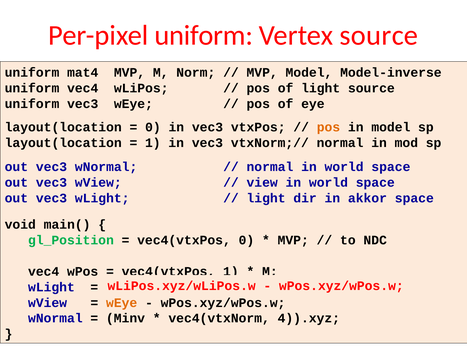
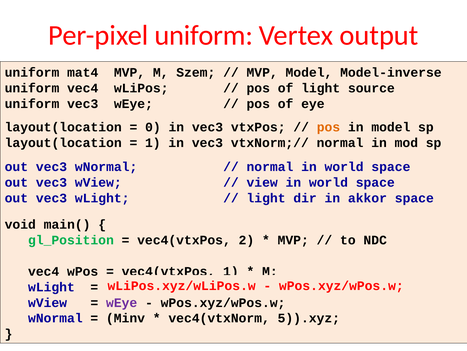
Vertex source: source -> output (379, 35)
Norm: Norm -> Szem (196, 72)
vec4(vtxPos 0: 0 -> 2 (246, 240)
wEye colour: orange -> purple (122, 302)
4)).xyz: 4)).xyz -> 5)).xyz (309, 318)
